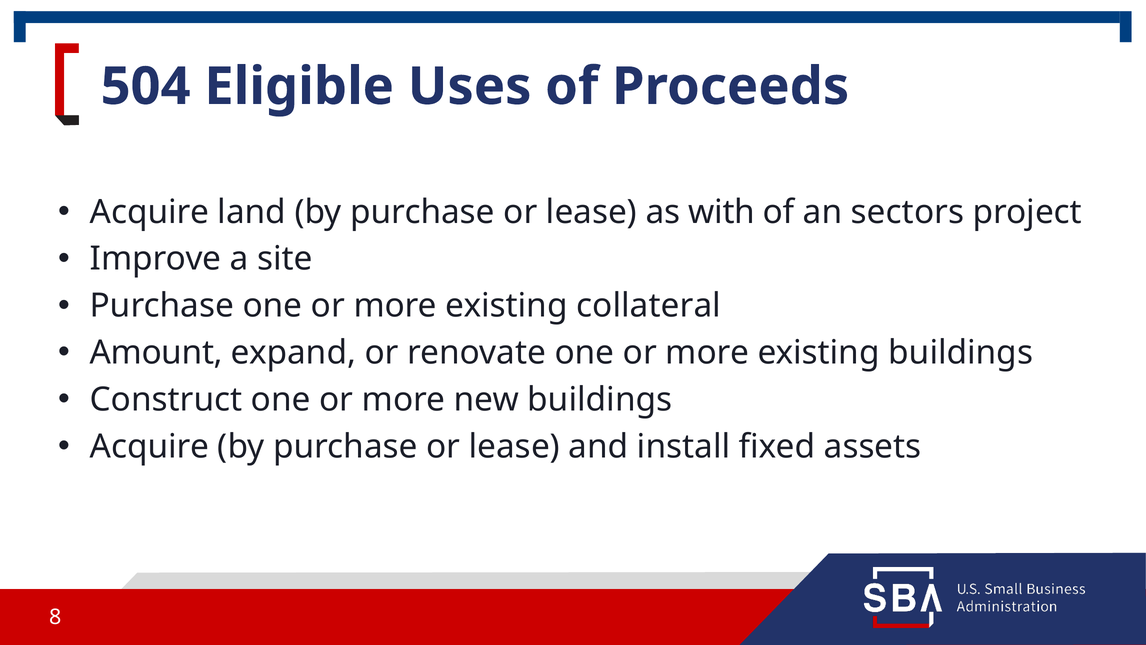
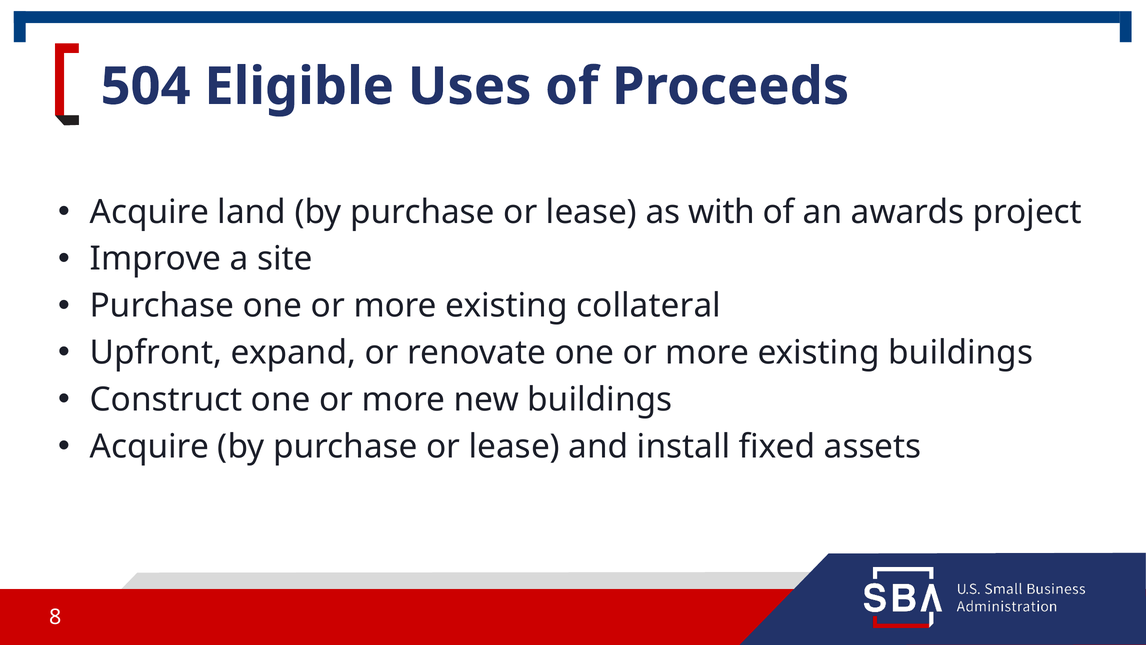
sectors: sectors -> awards (908, 212)
Amount: Amount -> Upfront (156, 353)
